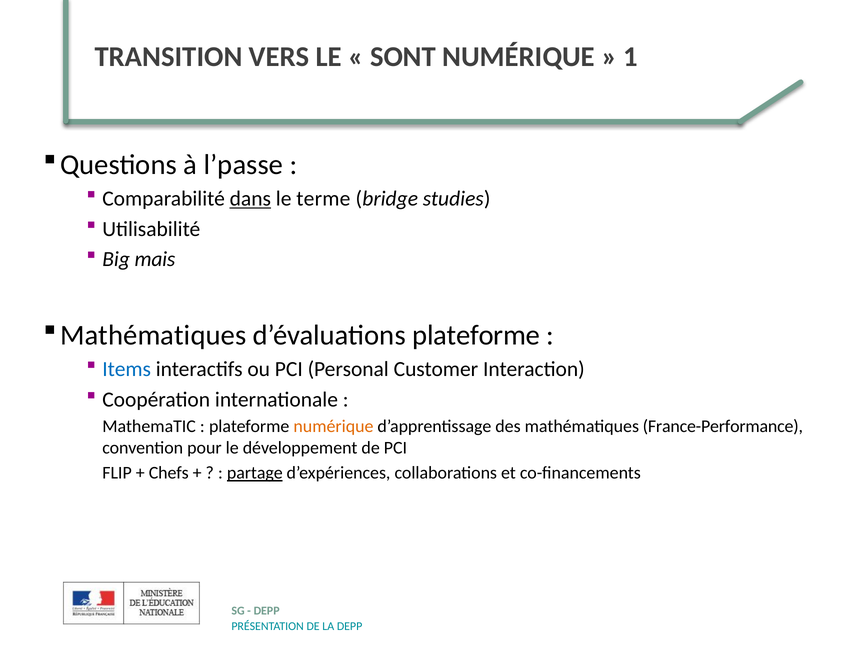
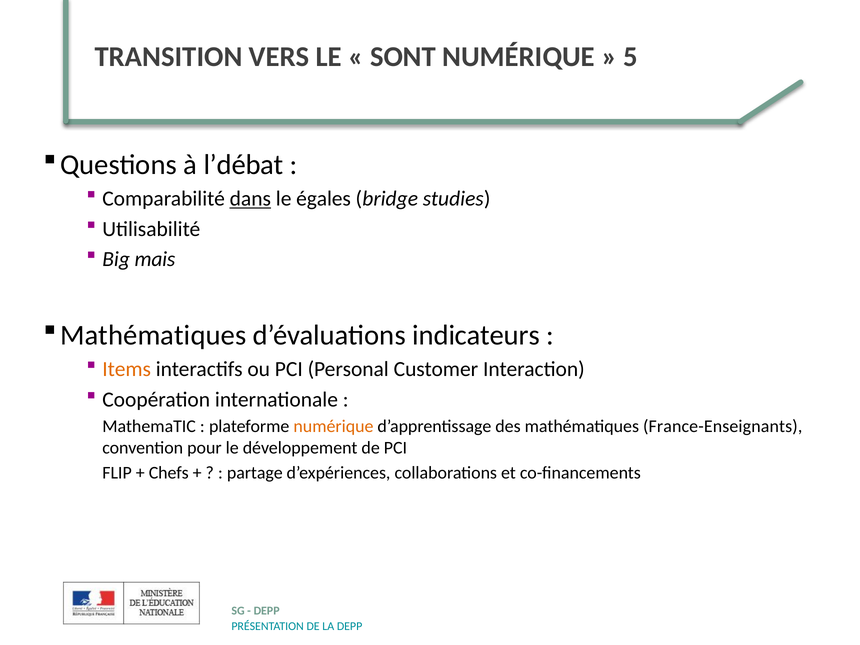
1: 1 -> 5 (631, 57)
l’passe: l’passe -> l’débat (244, 165)
terme: terme -> égales (324, 199)
d’évaluations plateforme: plateforme -> indicateurs (476, 335)
Items colour: blue -> orange (127, 369)
France-Performance: France-Performance -> France-Enseignants (723, 426)
partage underline: present -> none (255, 473)
